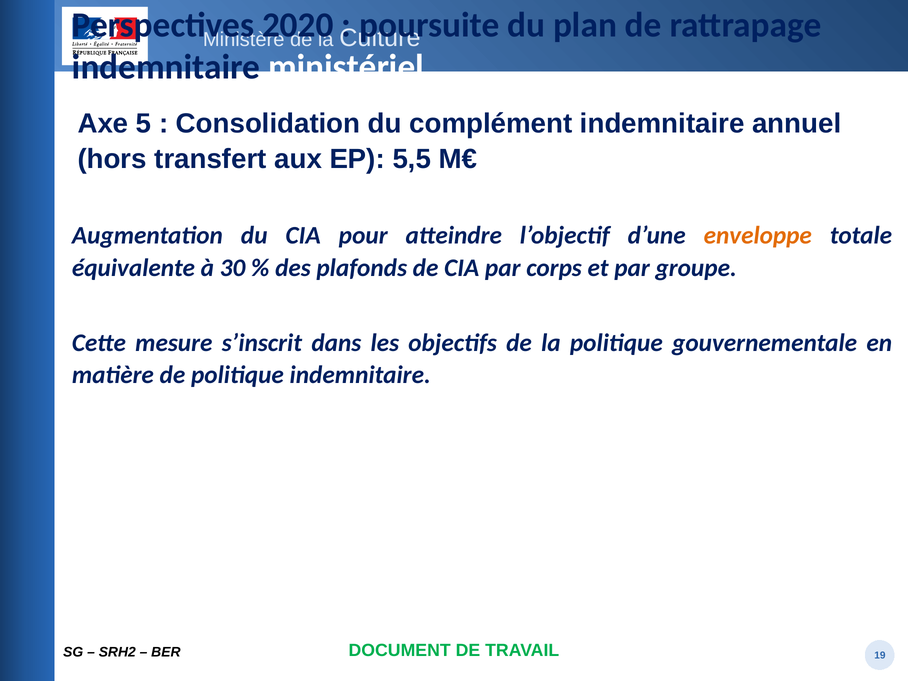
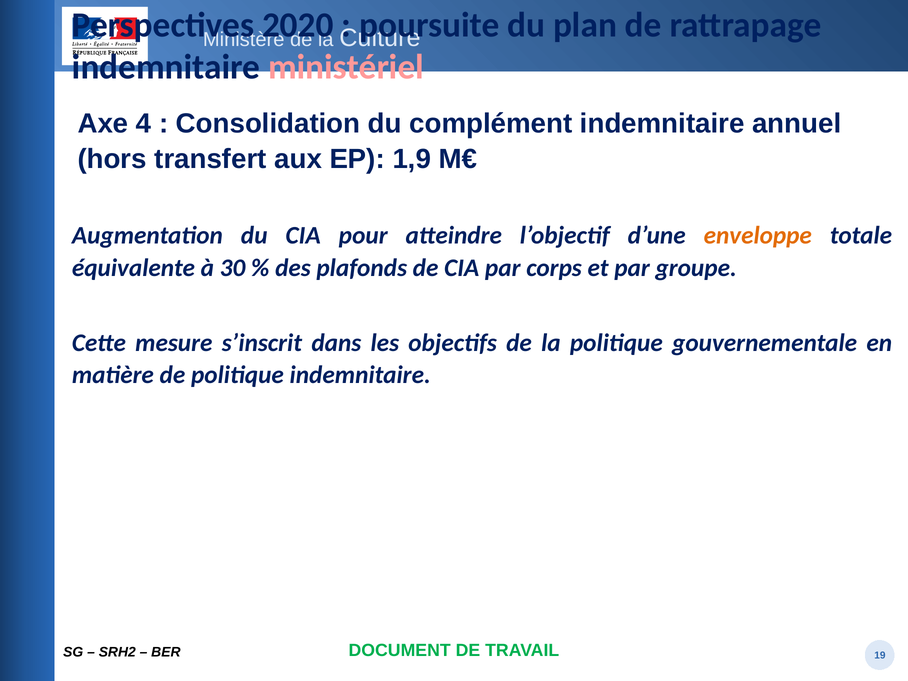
ministériel colour: white -> pink (346, 67)
5: 5 -> 4 (144, 124)
5,5: 5,5 -> 1,9 (412, 159)
